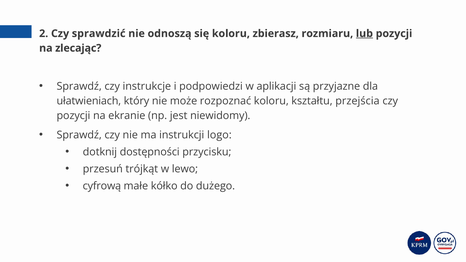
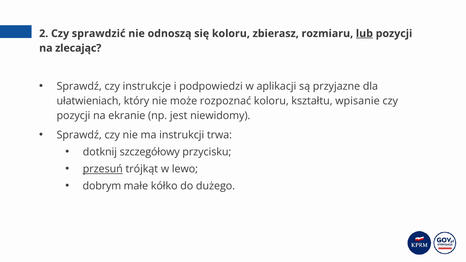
przejścia: przejścia -> wpisanie (357, 101)
logo: logo -> trwa (219, 135)
dostępności: dostępności -> szczegółowy (150, 152)
przesuń underline: none -> present (103, 169)
cyfrową: cyfrową -> dobrym (102, 186)
